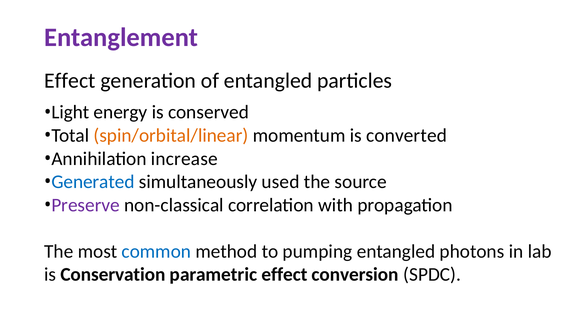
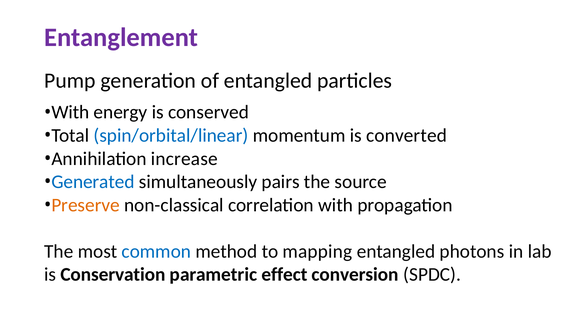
Effect: Effect -> Pump (70, 81)
Light: Light -> With (70, 112)
spin/orbital/linear colour: orange -> blue (171, 136)
used: used -> pairs (281, 182)
Preserve colour: purple -> orange (86, 205)
pumping: pumping -> mapping (317, 252)
